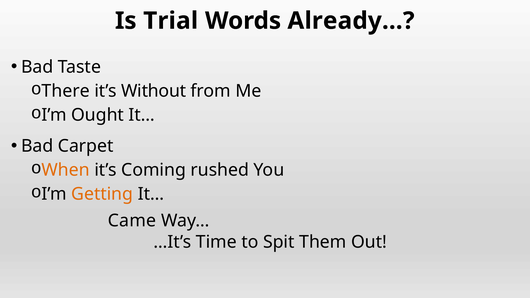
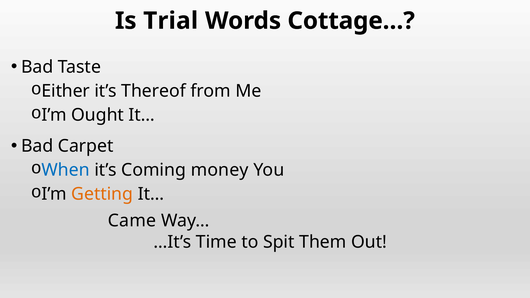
Already…: Already… -> Cottage… (351, 21)
There: There -> Either (66, 91)
Without: Without -> Thereof (154, 91)
When colour: orange -> blue (66, 170)
rushed: rushed -> money (220, 170)
